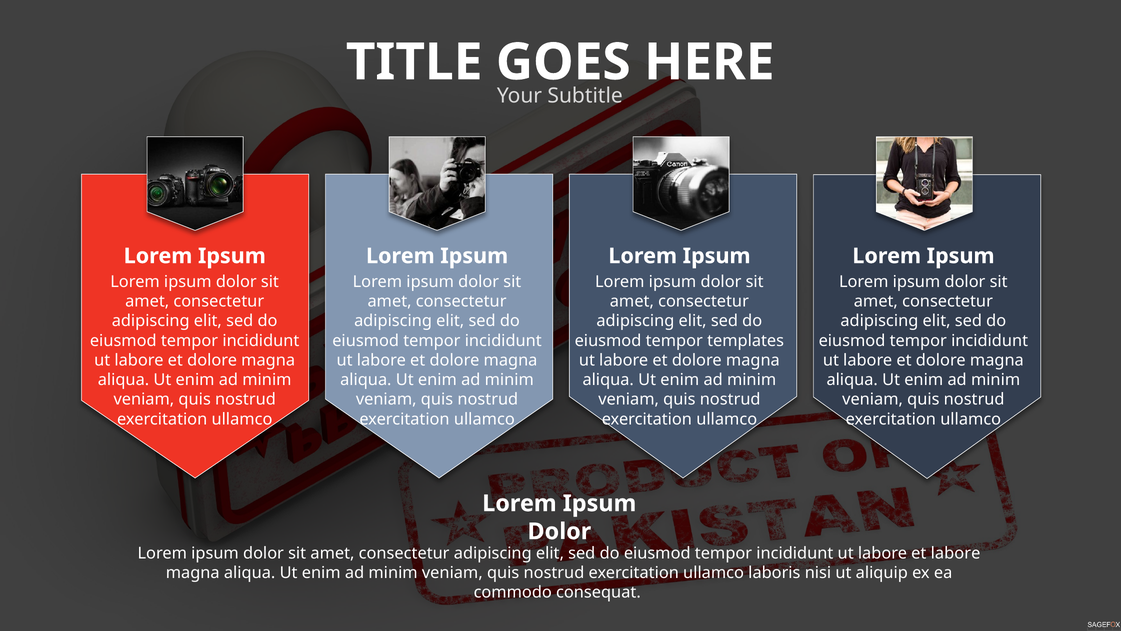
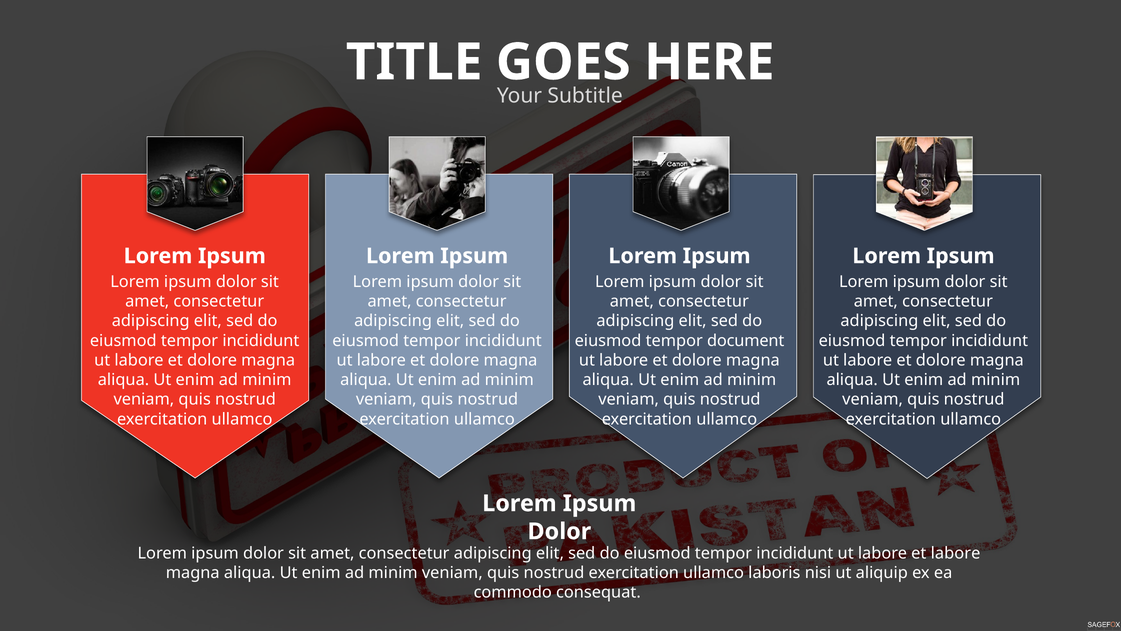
templates: templates -> document (746, 340)
